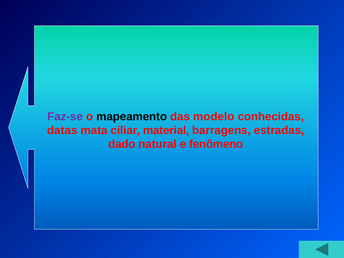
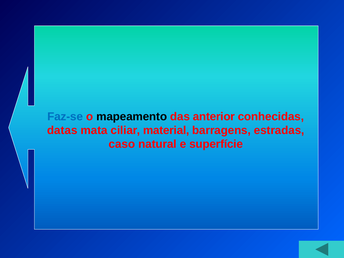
Faz-se colour: purple -> blue (65, 117)
modelo: modelo -> anterior (214, 117)
dado: dado -> caso (122, 144)
fenômeno: fenômeno -> superfície (216, 144)
